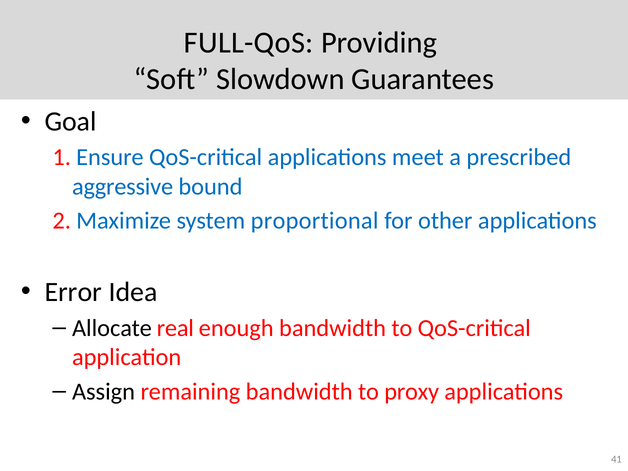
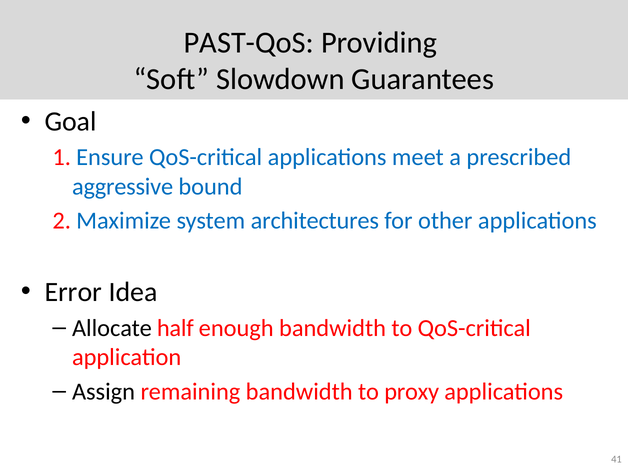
FULL-QoS: FULL-QoS -> PAST-QoS (249, 42)
proportional: proportional -> architectures (315, 221)
real: real -> half (175, 328)
